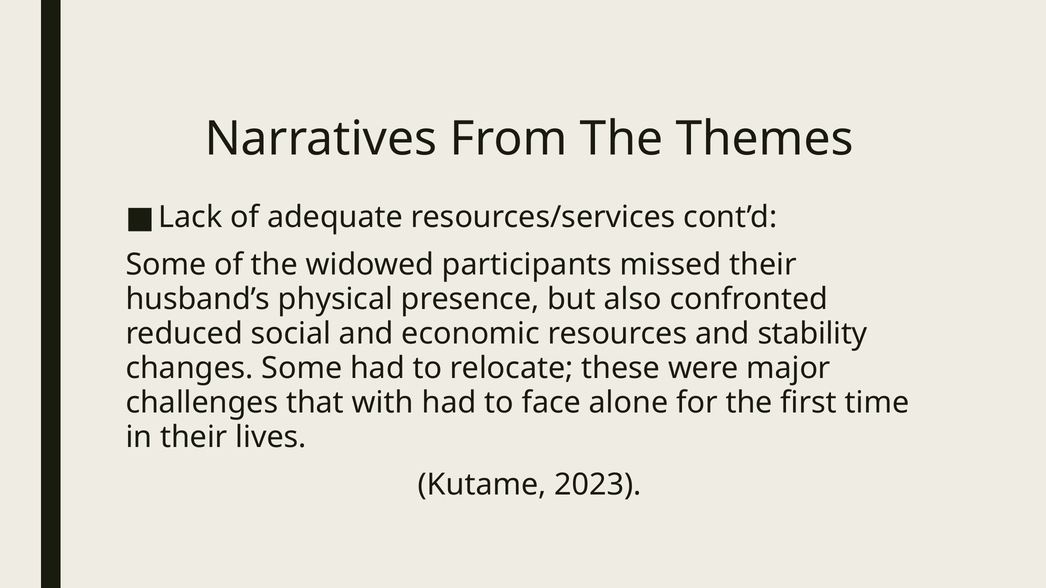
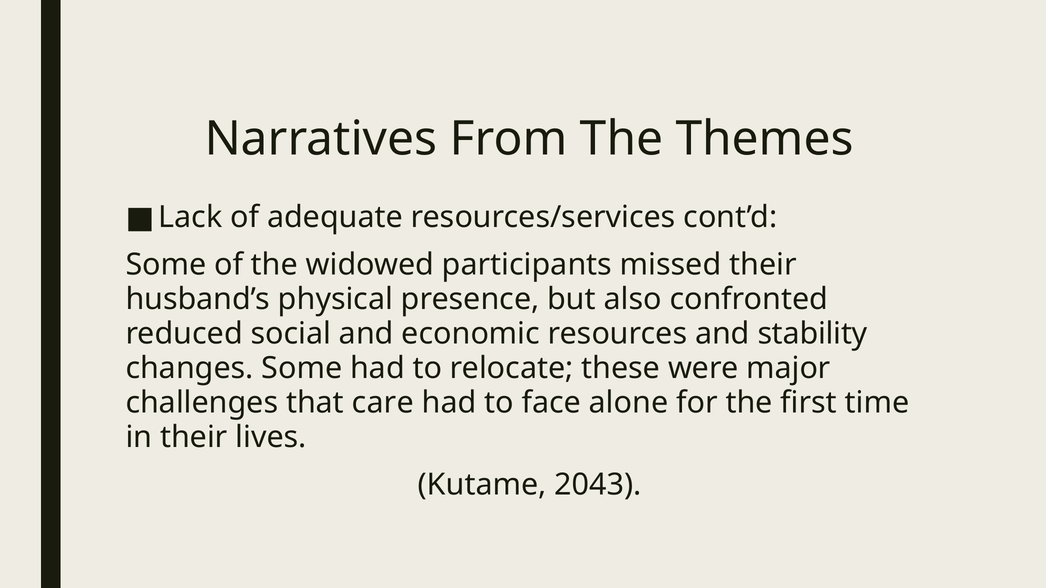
with: with -> care (383, 403)
2023: 2023 -> 2043 (598, 485)
